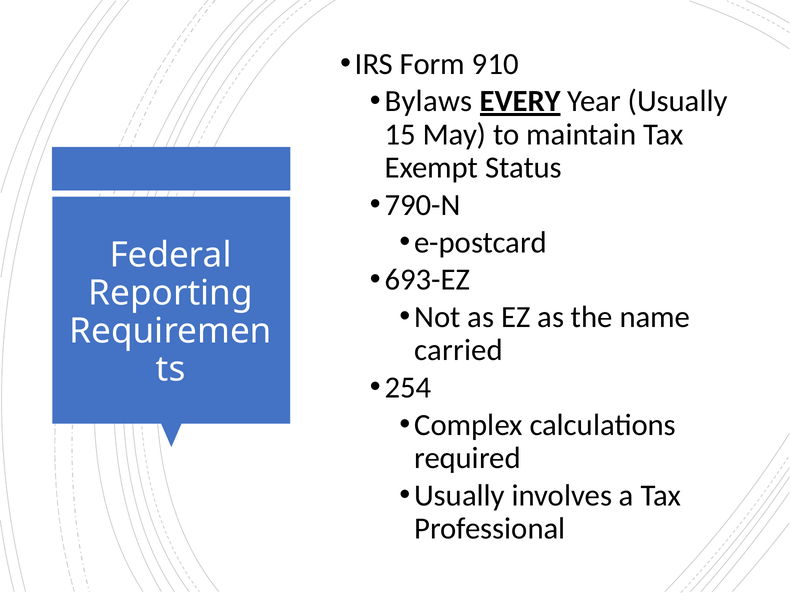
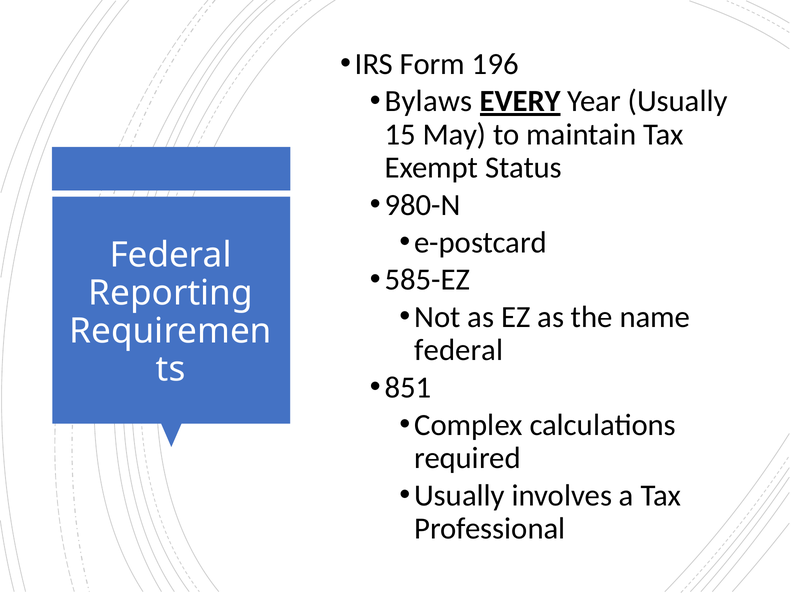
910: 910 -> 196 (495, 64)
790-N: 790-N -> 980-N (423, 205)
693-EZ: 693-EZ -> 585-EZ (427, 280)
carried: carried -> federal (459, 350)
254: 254 -> 851 (408, 388)
